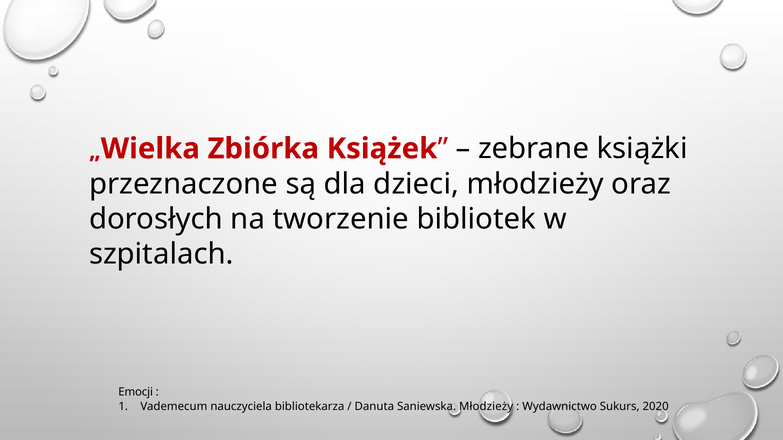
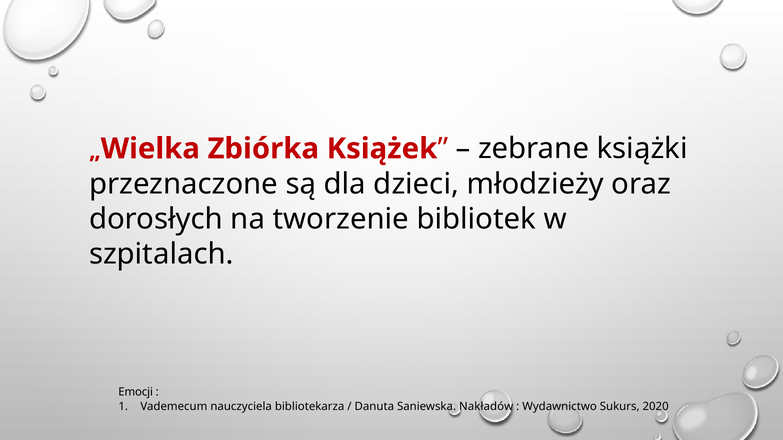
Saniewska Młodzieży: Młodzieży -> Nakładów (486, 407)
